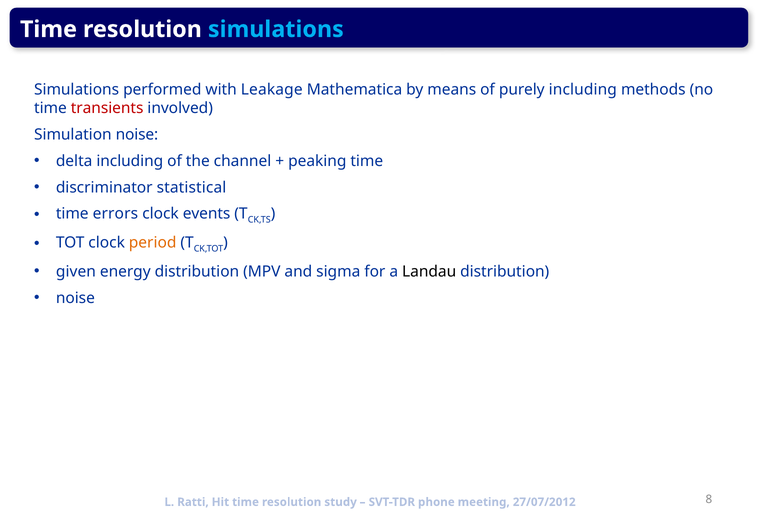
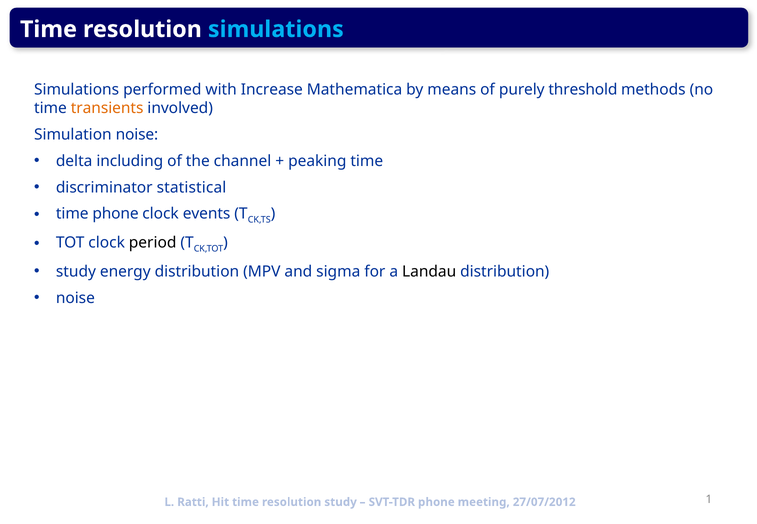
Leakage: Leakage -> Increase (272, 90)
purely including: including -> threshold (583, 90)
transients colour: red -> orange (107, 108)
time errors: errors -> phone (116, 214)
period colour: orange -> black (153, 243)
given: given -> study (76, 272)
8: 8 -> 1 (709, 500)
